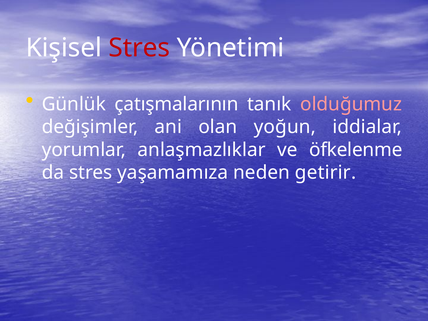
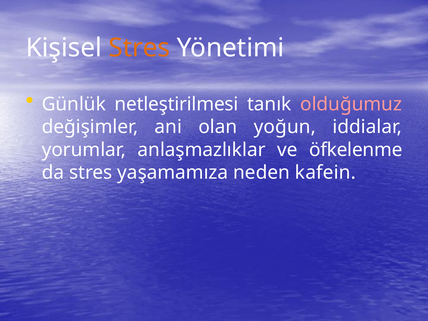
Stres colour: red -> orange (139, 48)
çatışmalarının: çatışmalarının -> netleştirilmesi (177, 104)
getirir: getirir -> kafein (326, 173)
